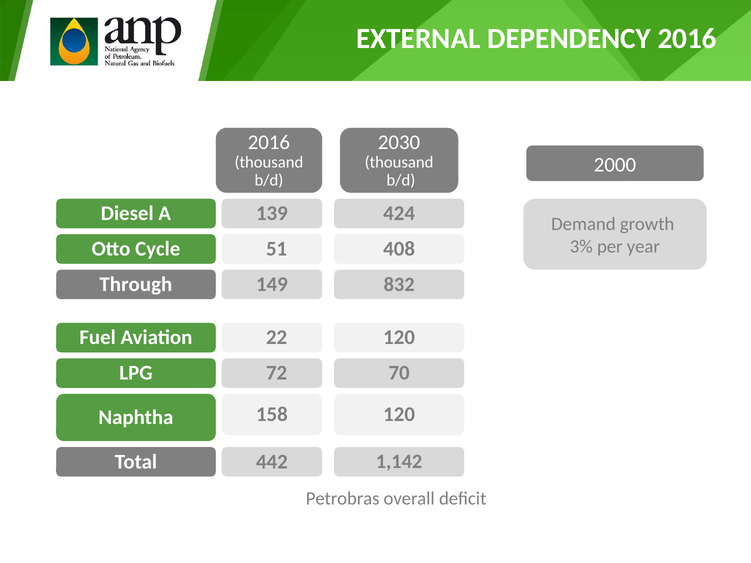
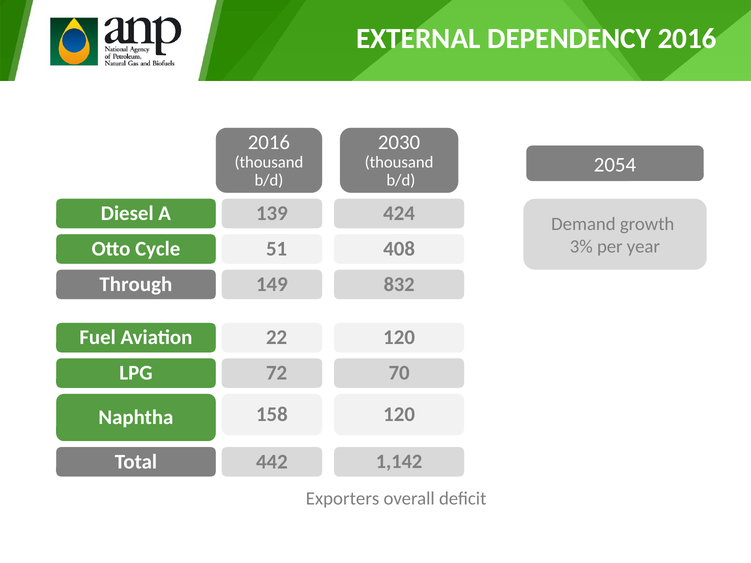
2000: 2000 -> 2054 (615, 165)
Petrobras: Petrobras -> Exporters (343, 499)
